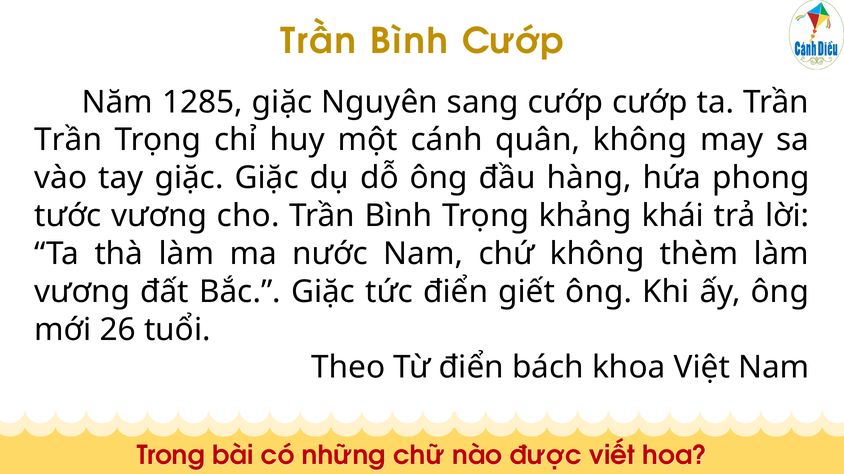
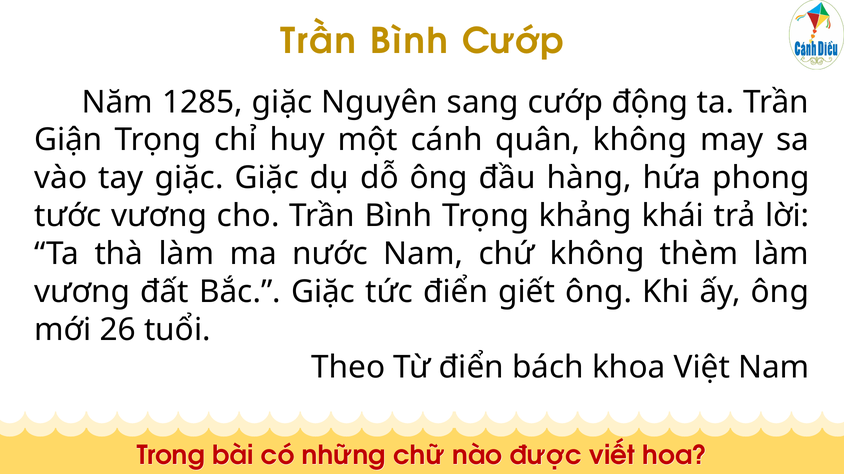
cướp cướp: cướp -> động (650, 102)
Trần: Trần -> Giận (68, 140)
